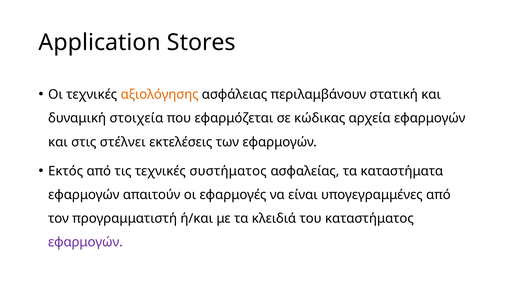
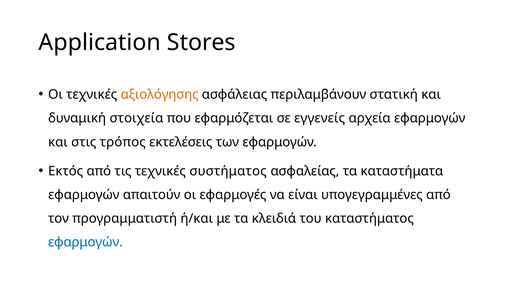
κώδικας: κώδικας -> εγγενείς (320, 118)
στέλνει: στέλνει -> τρόπος (123, 142)
εφαρμογών colour: purple -> blue (85, 242)
